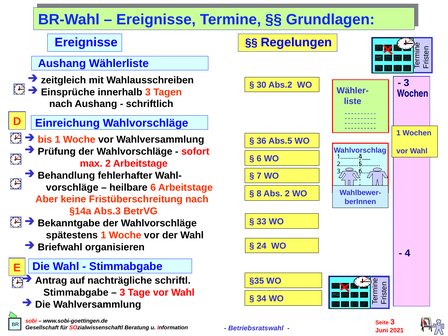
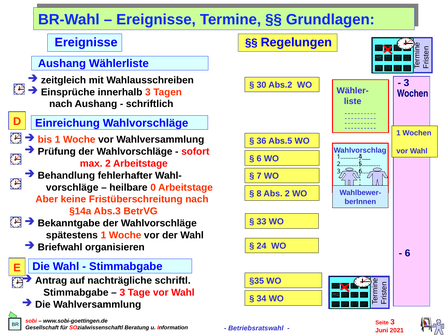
heilbare 6: 6 -> 0 (153, 187)
4: 4 -> 6 (408, 253)
